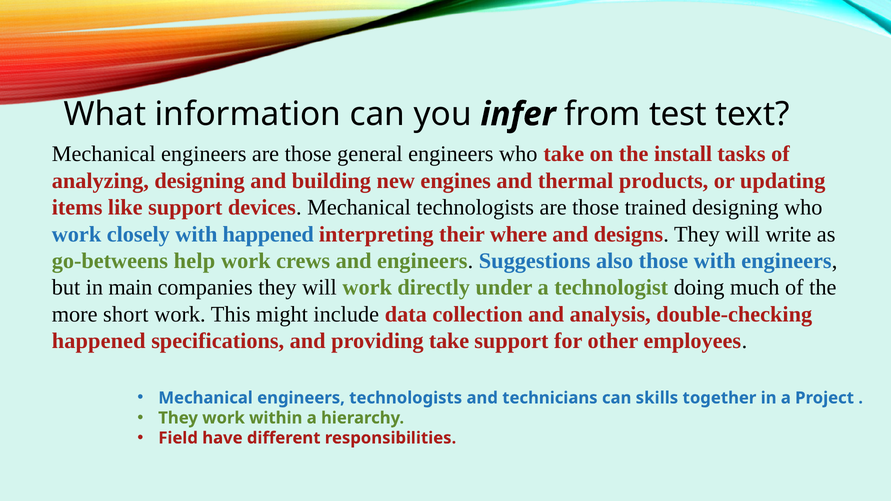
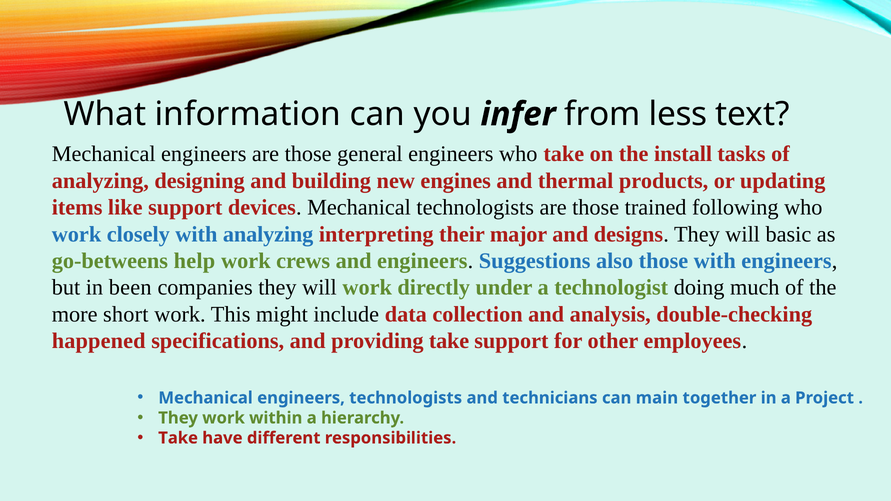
test: test -> less (678, 114)
trained designing: designing -> following (735, 208)
with happened: happened -> analyzing (268, 234)
where: where -> major (519, 234)
write: write -> basic (788, 234)
main: main -> been (130, 288)
skills: skills -> main (657, 398)
Field: Field -> Take (178, 438)
